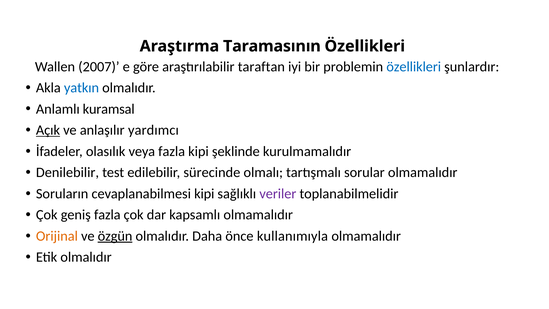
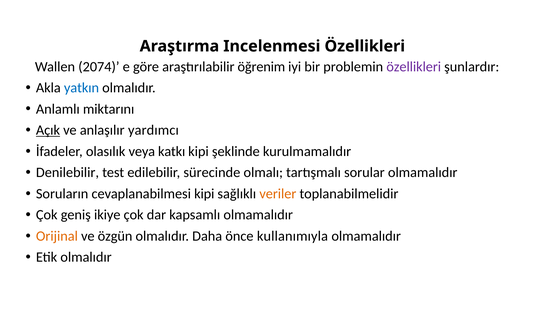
Taramasının: Taramasının -> Incelenmesi (272, 46)
2007: 2007 -> 2074 (99, 67)
taraftan: taraftan -> öğrenim (261, 67)
özellikleri colour: blue -> purple (414, 67)
kuramsal: kuramsal -> miktarını (109, 109)
veya fazla: fazla -> katkı (172, 151)
veriler colour: purple -> orange (278, 194)
geniş fazla: fazla -> ikiye (107, 215)
özgün underline: present -> none (115, 236)
